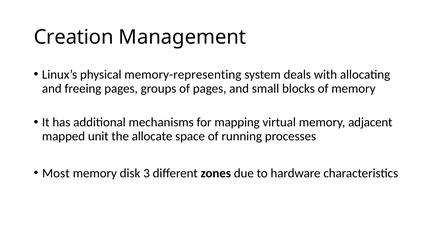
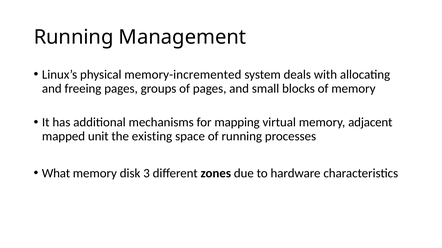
Creation: Creation -> Running (74, 37)
memory-representing: memory-representing -> memory-incremented (183, 75)
allocate: allocate -> existing (152, 137)
Most: Most -> What (56, 174)
